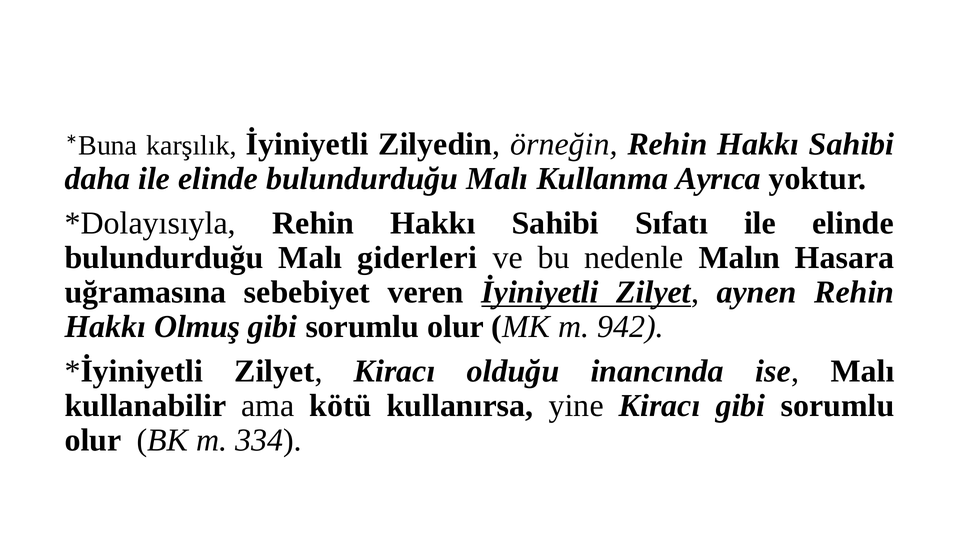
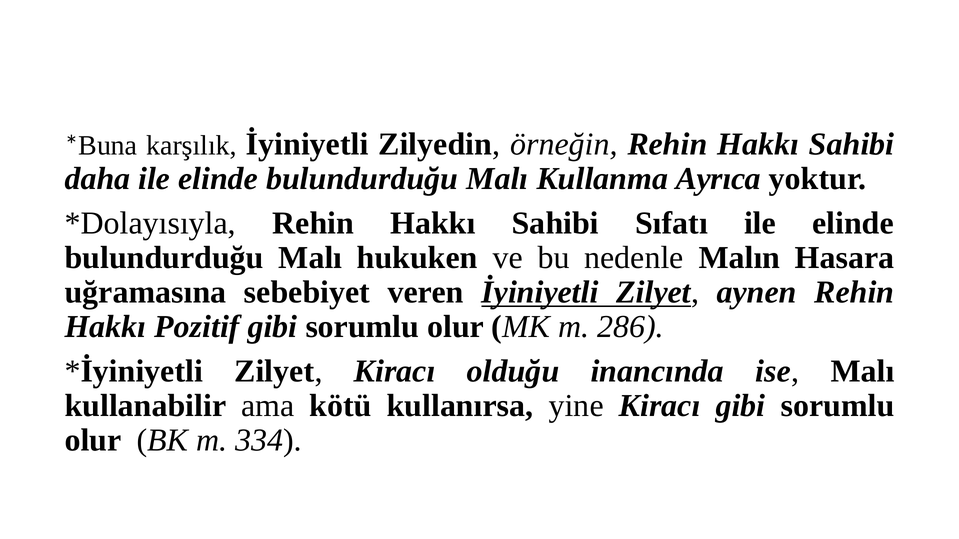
giderleri: giderleri -> hukuken (417, 258)
Olmuş: Olmuş -> Pozitif (197, 327)
942: 942 -> 286 (631, 327)
